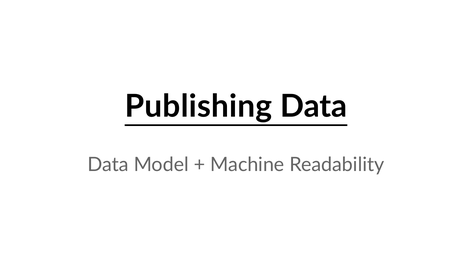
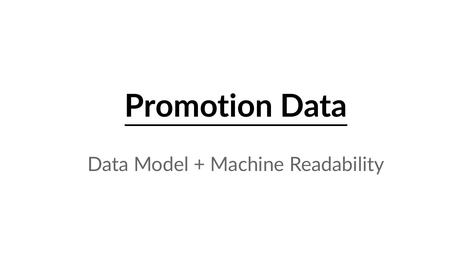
Publishing: Publishing -> Promotion (199, 106)
